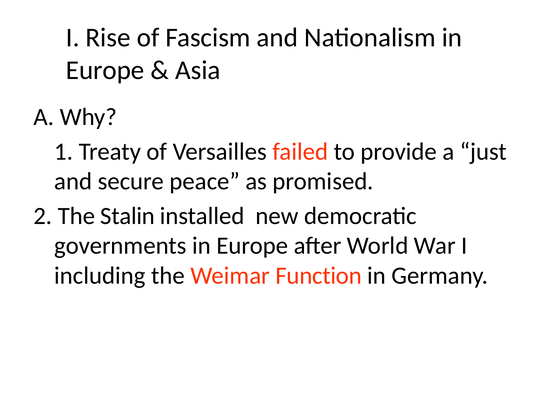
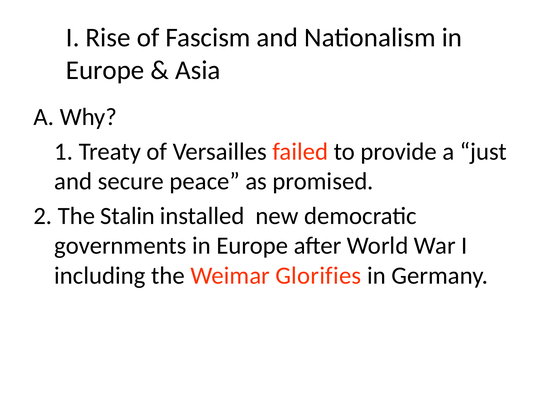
Function: Function -> Glorifies (318, 275)
